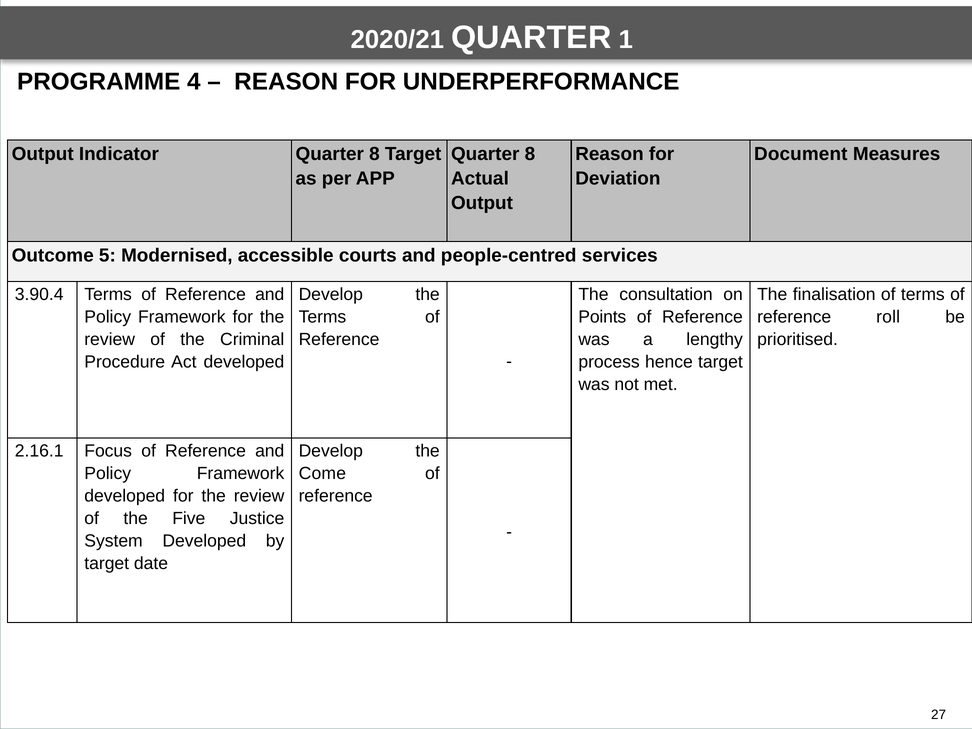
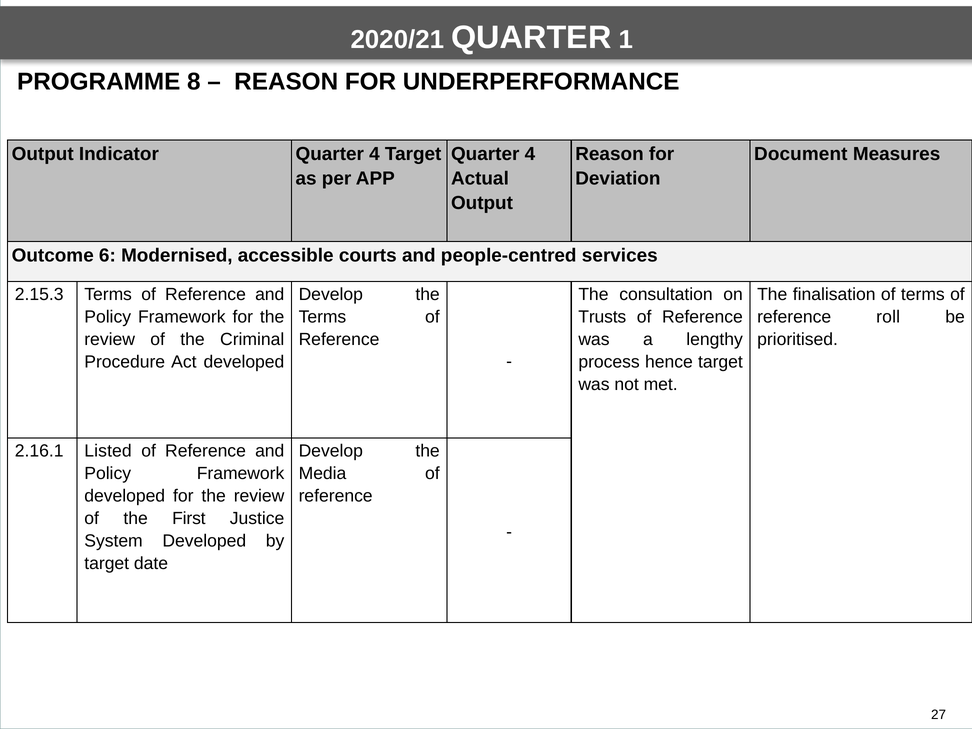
4: 4 -> 8 (194, 82)
Indicator Quarter 8: 8 -> 4 (374, 154)
8: 8 -> 4 (530, 154)
5: 5 -> 6 (107, 256)
3.90.4: 3.90.4 -> 2.15.3 (39, 295)
Points: Points -> Trusts (602, 317)
Focus: Focus -> Listed (108, 451)
Come: Come -> Media (322, 473)
Five: Five -> First (189, 518)
